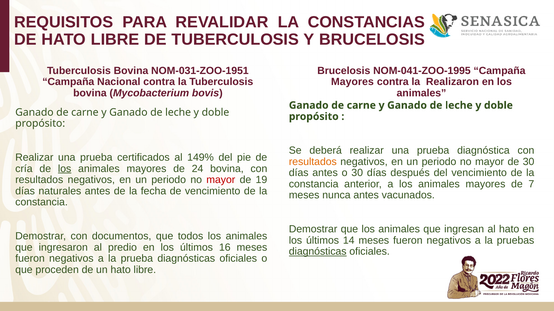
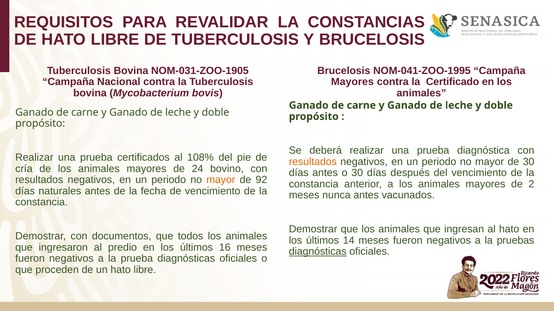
NOM-031-ZOO-1951: NOM-031-ZOO-1951 -> NOM-031-ZOO-1905 (200, 71)
Realizaron: Realizaron -> Certificado (453, 82)
149%: 149% -> 108% (201, 158)
los underline: present -> none (65, 169)
24 bovina: bovina -> bovino (227, 169)
mayor colour: red -> orange (221, 180)
19: 19 -> 92 (261, 180)
7: 7 -> 2 (531, 184)
